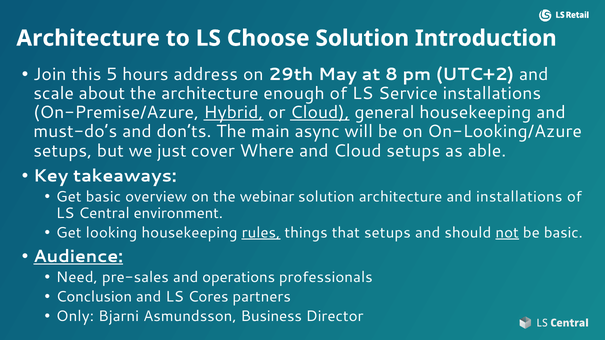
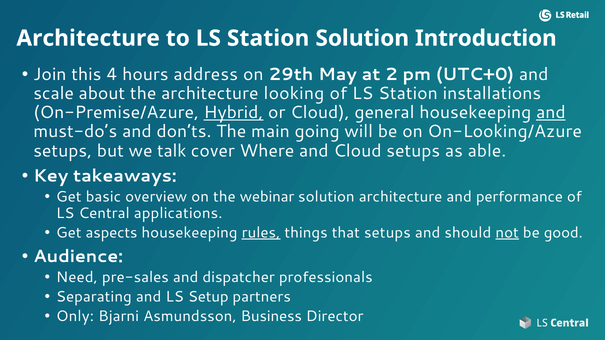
to LS Choose: Choose -> Station (268, 38)
5: 5 -> 4 (112, 75)
8: 8 -> 2 (391, 75)
UTC+2: UTC+2 -> UTC+0 (475, 75)
enough: enough -> looking (294, 94)
of LS Service: Service -> Station (408, 94)
Cloud underline: present -> none (320, 113)
and underline: none -> present (551, 113)
async: async -> going (317, 132)
just: just -> talk (172, 151)
and installations: installations -> performance (519, 197)
environment: environment -> applications (178, 213)
looking: looking -> aspects (112, 233)
be basic: basic -> good (563, 233)
Audience underline: present -> none (78, 257)
operations: operations -> dispatcher (239, 278)
Conclusion: Conclusion -> Separating (94, 297)
Cores: Cores -> Setup (208, 297)
